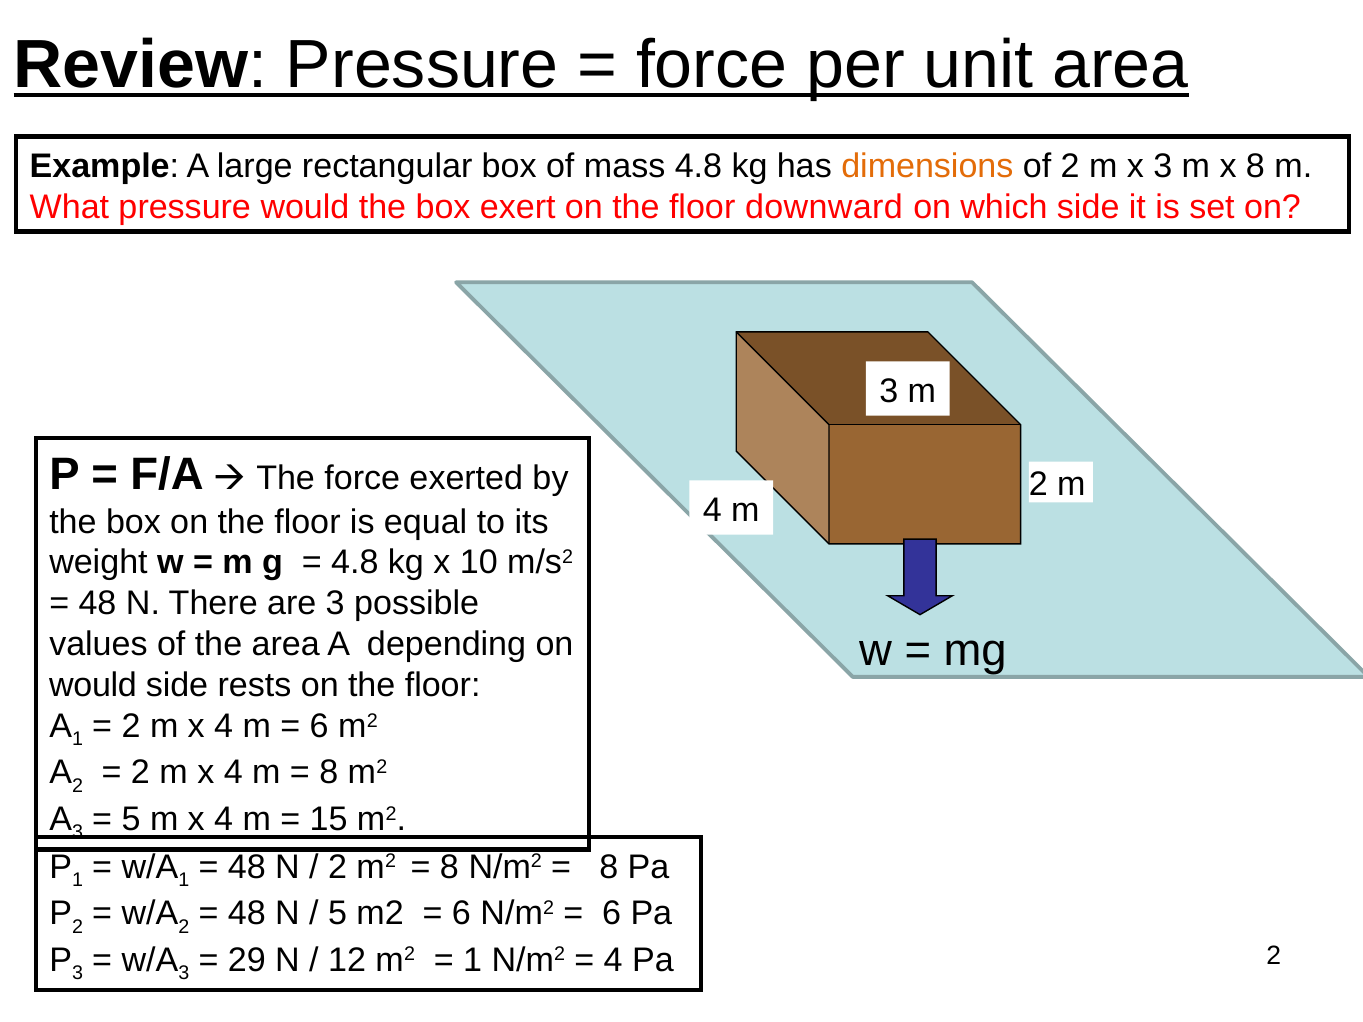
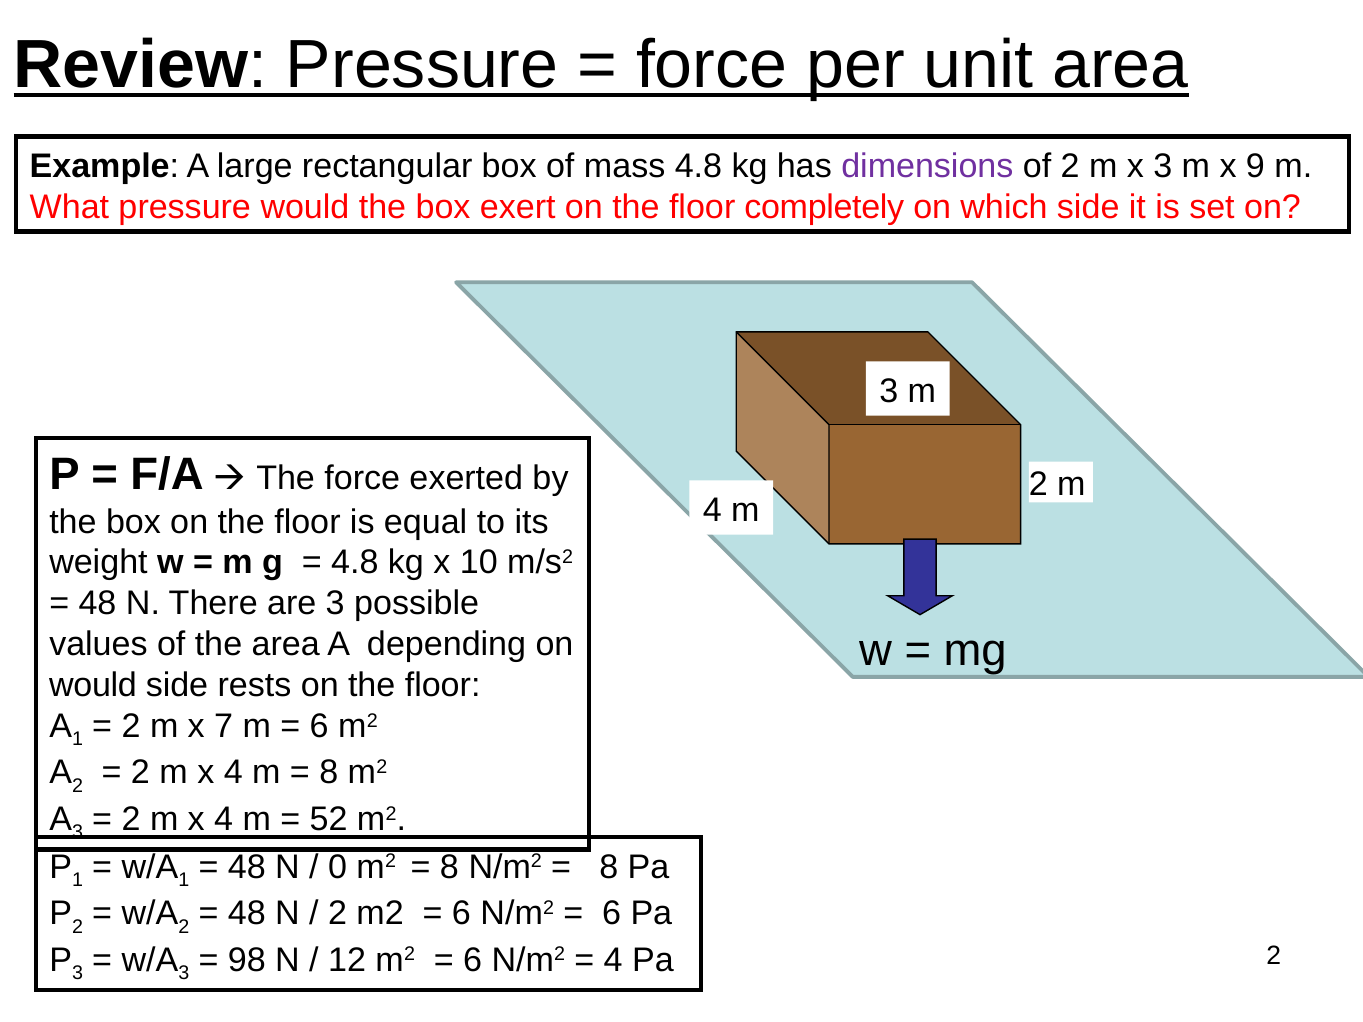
dimensions colour: orange -> purple (927, 166)
x 8: 8 -> 9 (1255, 166)
downward: downward -> completely (824, 207)
4: 4 -> 7 (224, 726)
5: 5 -> 2 (131, 819)
15: 15 -> 52 (329, 819)
2: 2 -> 0 (338, 867)
5: 5 -> 2 (338, 914)
29: 29 -> 98 (247, 960)
1: 1 -> 6 (473, 960)
